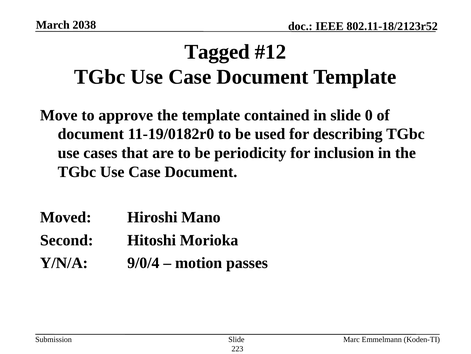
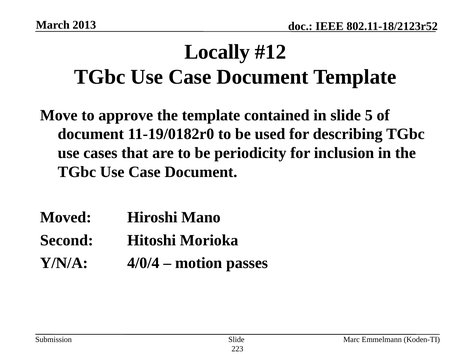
2038: 2038 -> 2013 (84, 25)
Tagged: Tagged -> Locally (217, 52)
0: 0 -> 5 (369, 115)
9/0/4: 9/0/4 -> 4/0/4 (143, 263)
